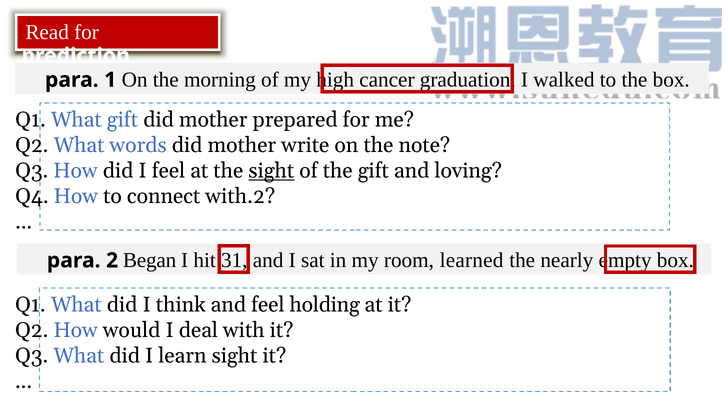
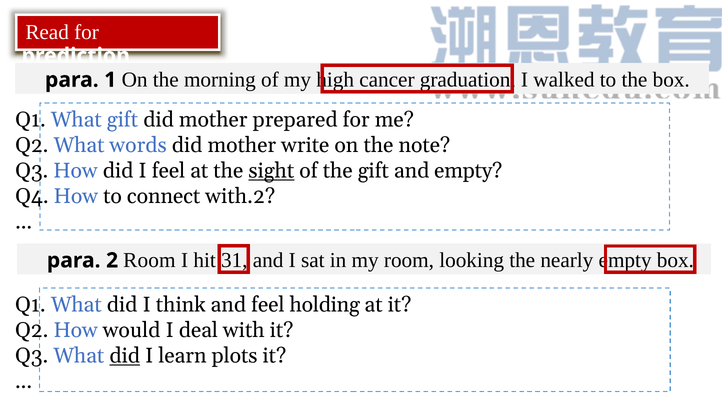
and loving: loving -> empty (468, 171)
2 Began: Began -> Room (149, 261)
learned: learned -> looking (472, 261)
did underline: none -> present (125, 356)
learn sight: sight -> plots (235, 356)
